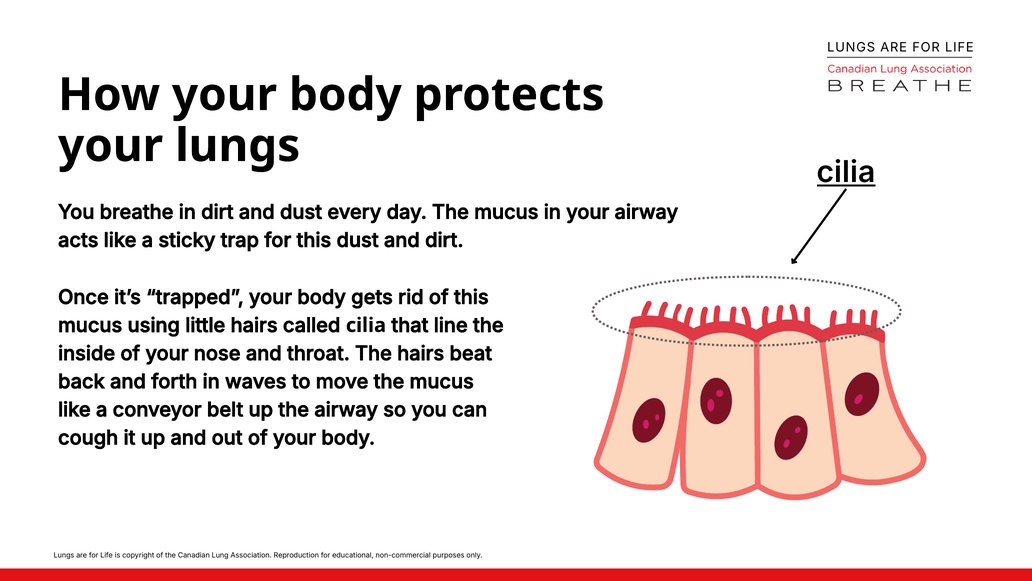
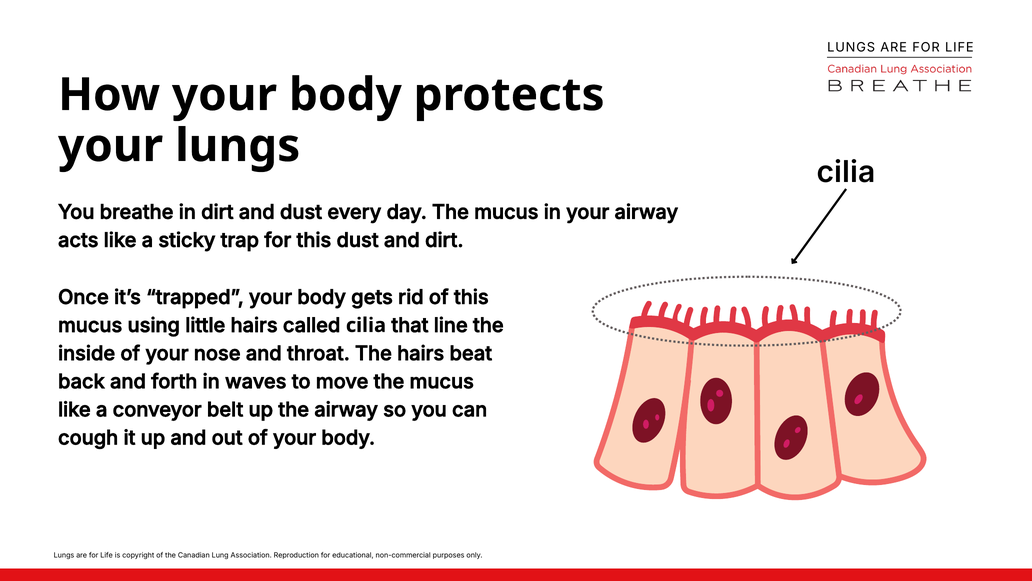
cilia underline: present -> none (846, 172)
